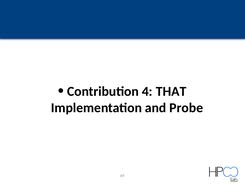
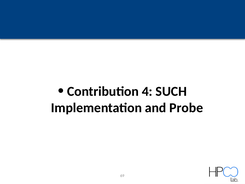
THAT: THAT -> SUCH (171, 91)
